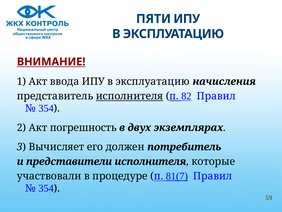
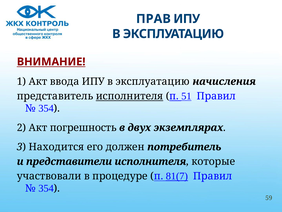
ПЯТИ: ПЯТИ -> ПРАВ (153, 19)
82: 82 -> 51 (186, 96)
Вычисляет: Вычисляет -> Находится (56, 147)
